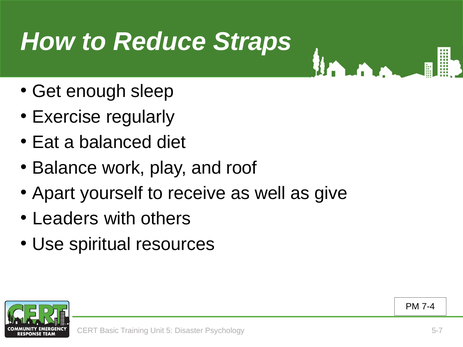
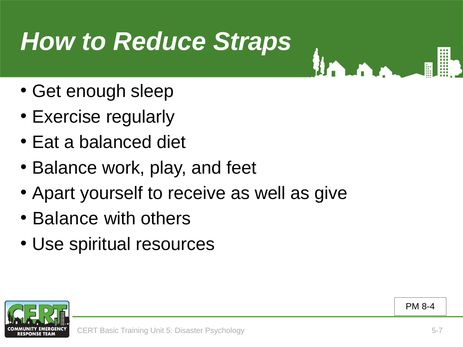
roof: roof -> feet (241, 168)
Leaders: Leaders -> Balance (66, 219)
7-4: 7-4 -> 8-4 (428, 307)
